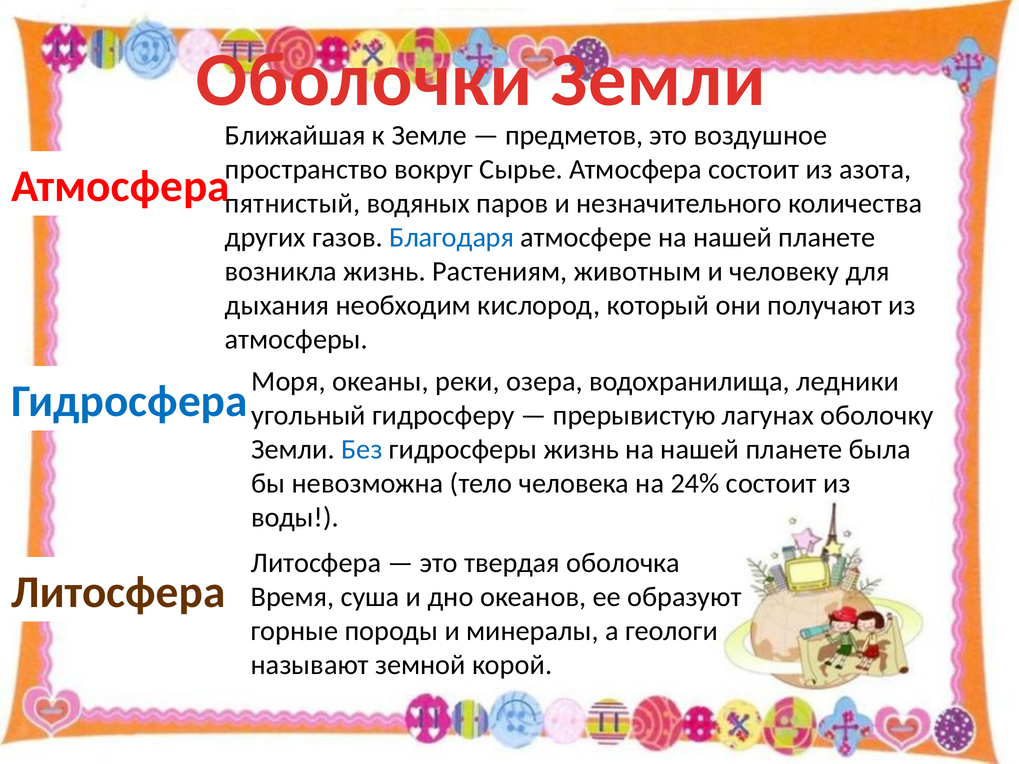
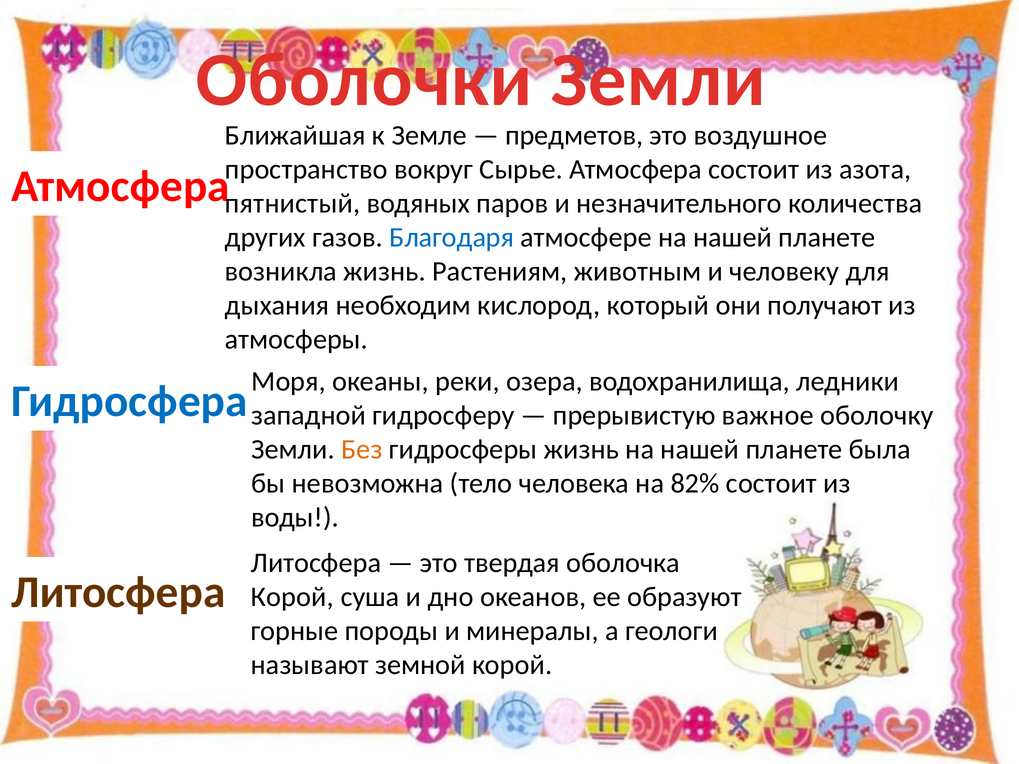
угольный: угольный -> западной (309, 416)
лагунах: лагунах -> важное (768, 416)
Без colour: blue -> orange (362, 450)
24%: 24% -> 82% (695, 484)
Время: Время -> Корой (292, 597)
